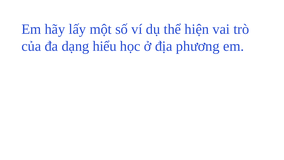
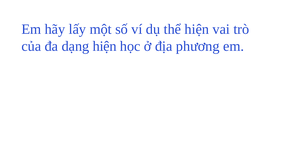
dạng hiểu: hiểu -> hiện (105, 46)
